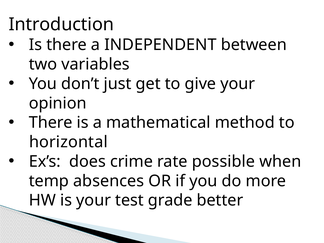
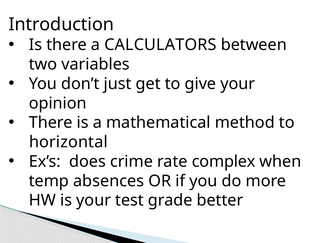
INDEPENDENT: INDEPENDENT -> CALCULATORS (160, 45)
possible: possible -> complex (224, 161)
